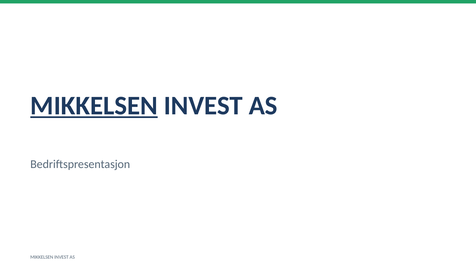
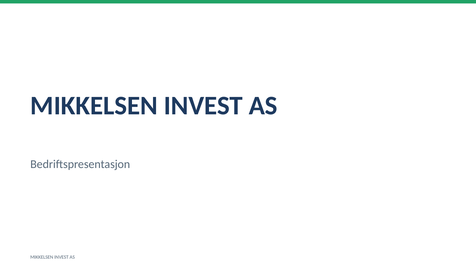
MIKKELSEN underline: present -> none (94, 106)
